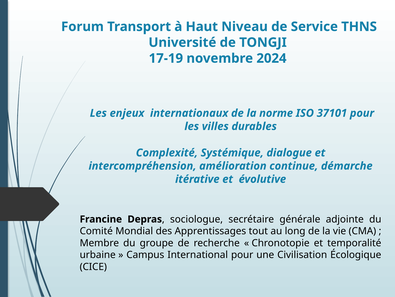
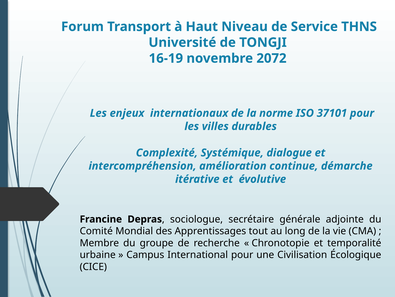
17-19: 17-19 -> 16-19 (166, 58)
2024: 2024 -> 2072 (271, 58)
